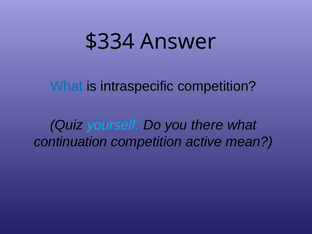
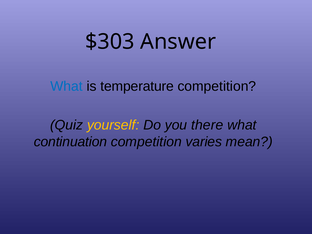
$334: $334 -> $303 (110, 42)
intraspecific: intraspecific -> temperature (137, 86)
yourself colour: light blue -> yellow (113, 125)
active: active -> varies (204, 142)
